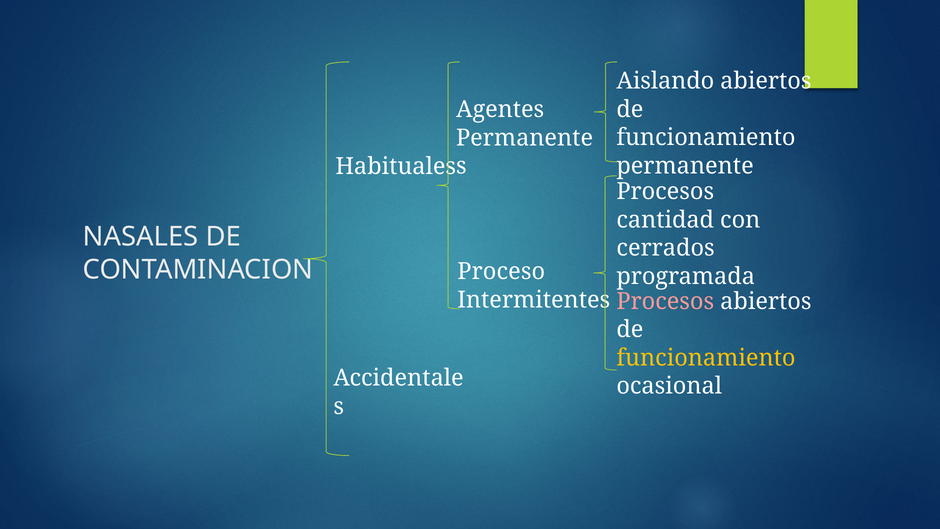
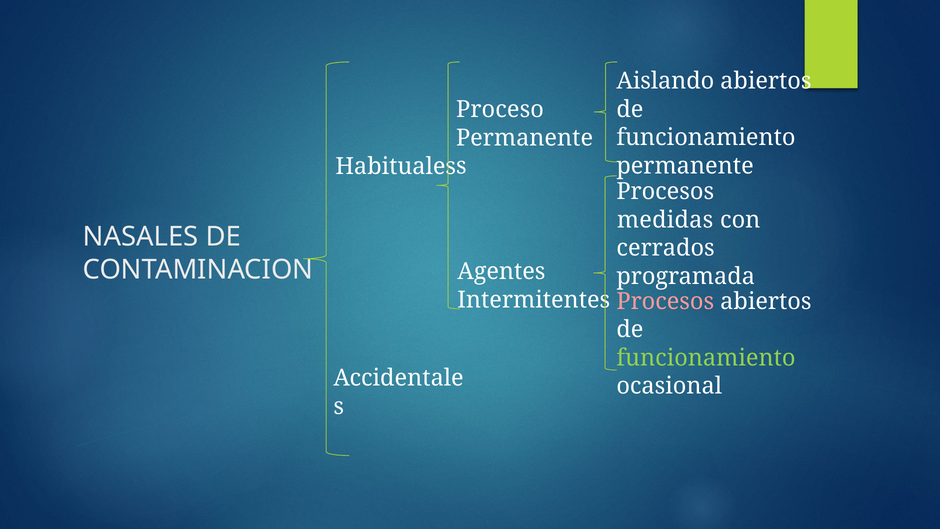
Agentes: Agentes -> Proceso (500, 110)
cantidad: cantidad -> medidas (665, 220)
Proceso: Proceso -> Agentes (501, 271)
funcionamiento colour: yellow -> light green (706, 358)
